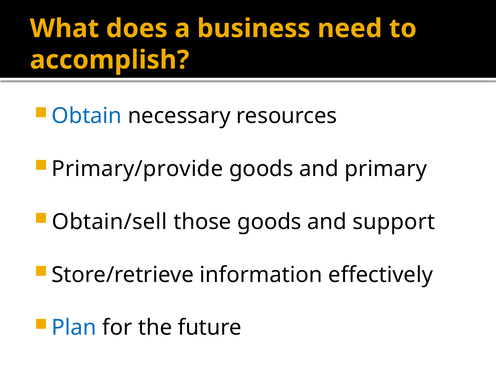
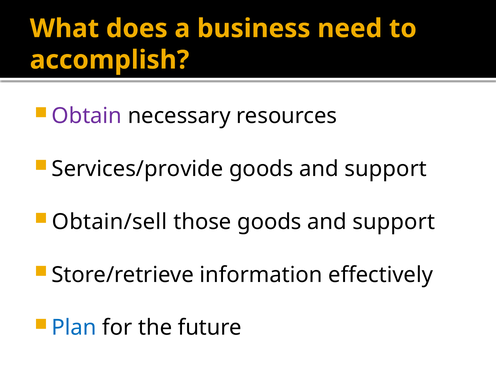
Obtain colour: blue -> purple (87, 116)
Primary/provide: Primary/provide -> Services/provide (137, 169)
primary: primary -> support (386, 169)
